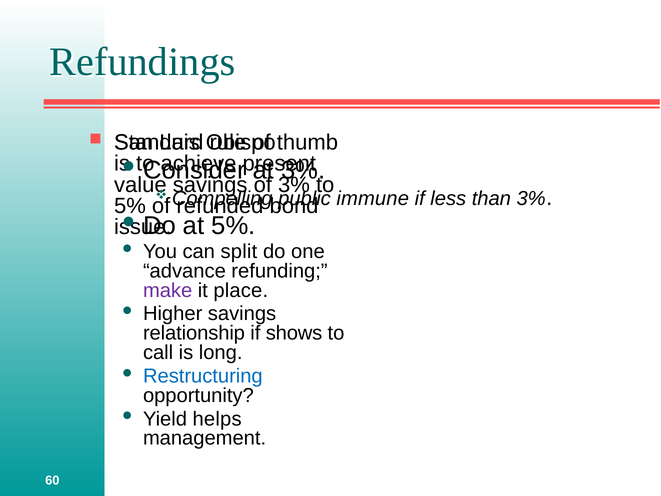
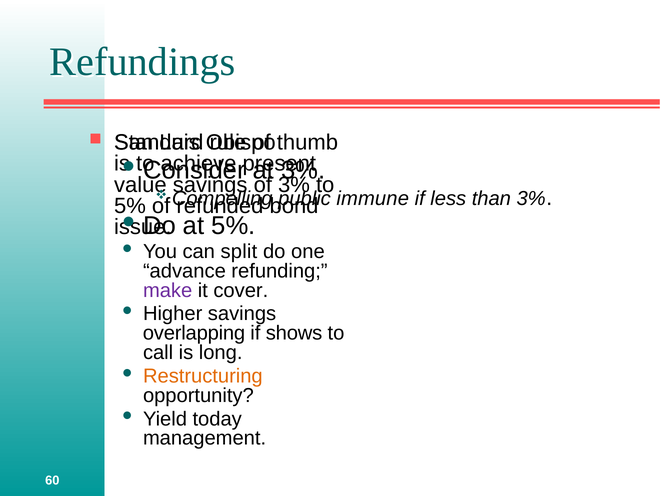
place: place -> cover (241, 290)
relationship: relationship -> overlapping (194, 333)
Restructuring colour: blue -> orange (203, 376)
helps: helps -> today (217, 419)
